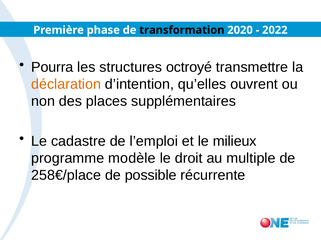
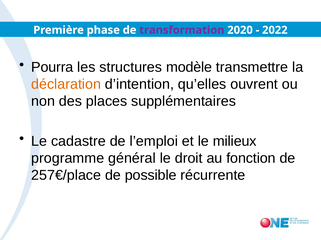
transformation colour: black -> purple (182, 30)
octroyé: octroyé -> modèle (189, 67)
modèle: modèle -> général (132, 159)
multiple: multiple -> fonction (251, 159)
258€/place: 258€/place -> 257€/place (66, 176)
